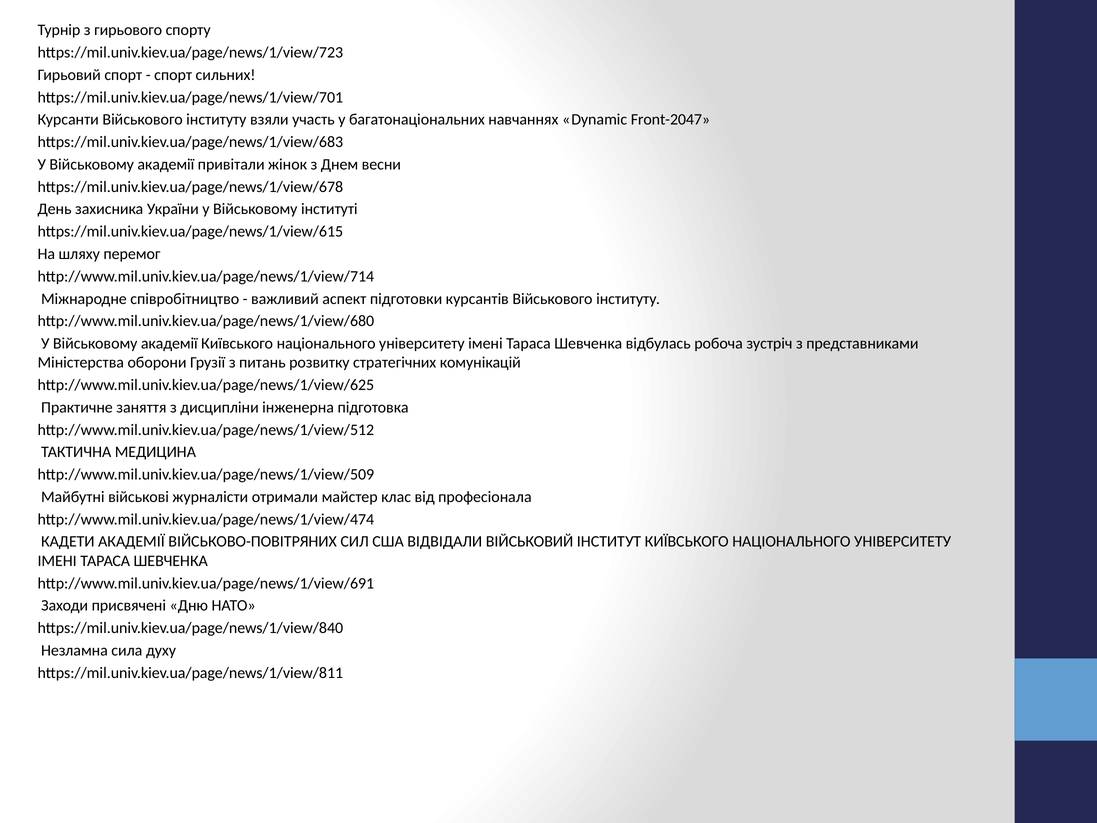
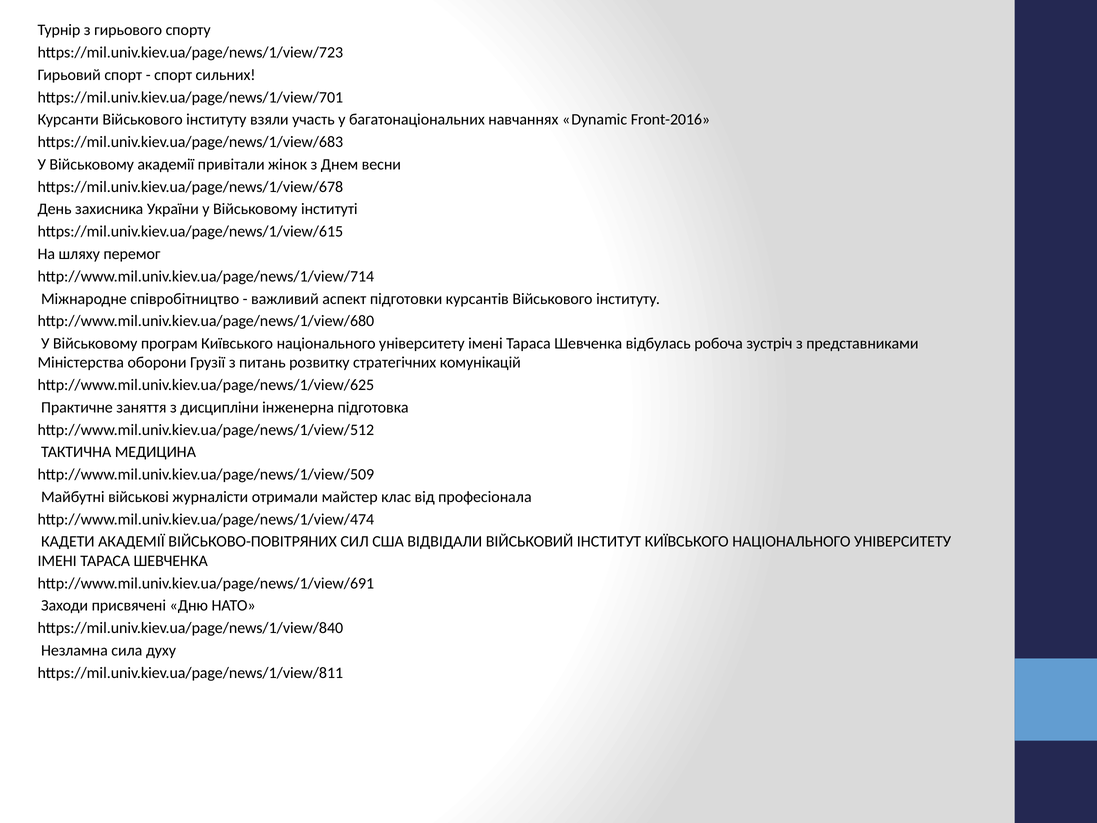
Front-2047: Front-2047 -> Front-2016 (670, 120)
академії: академії -> програм (169, 343)
